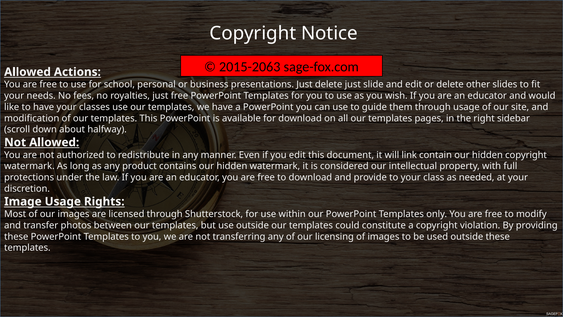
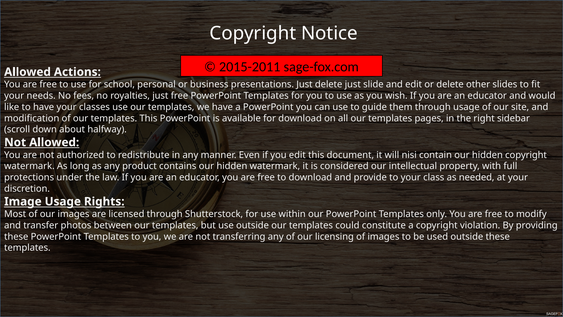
2015-2063: 2015-2063 -> 2015-2011 (250, 67)
link: link -> nisi (409, 155)
